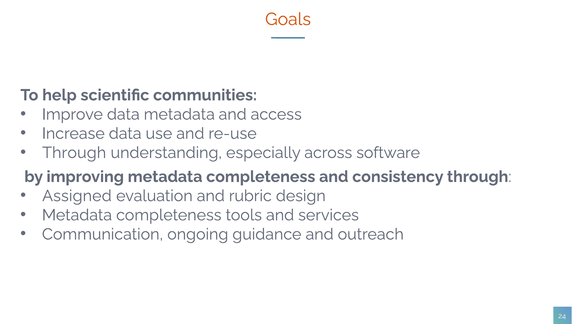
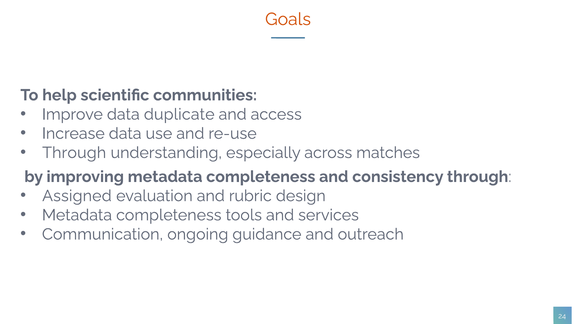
data metadata: metadata -> duplicate (179, 114)
software: software -> matches (388, 153)
